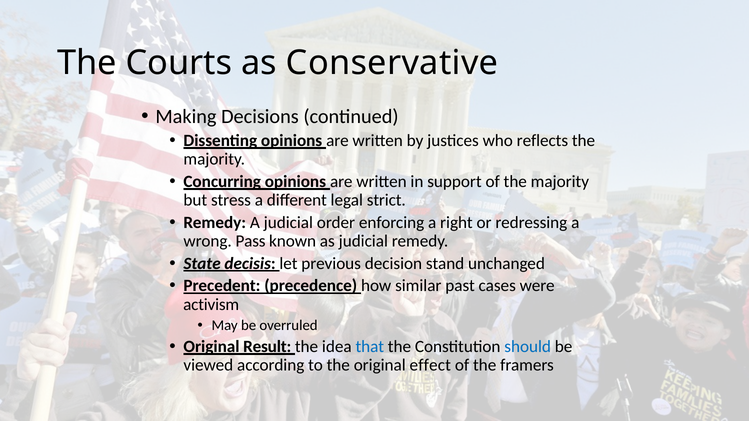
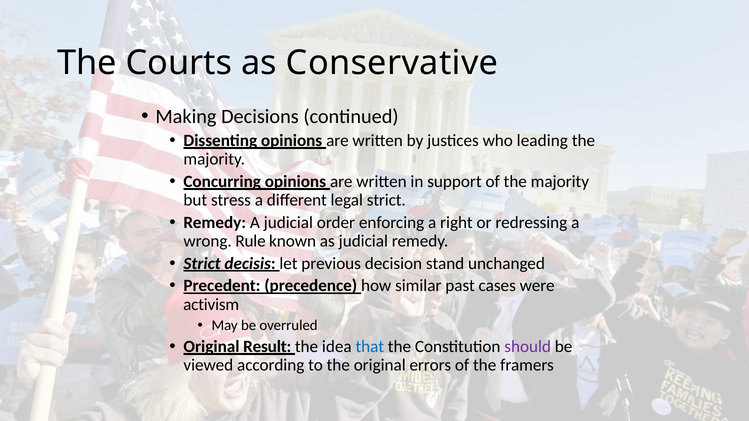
reflects: reflects -> leading (542, 141)
Pass: Pass -> Rule (251, 241)
State: State -> Strict (202, 264)
should colour: blue -> purple (528, 347)
effect: effect -> errors (430, 365)
